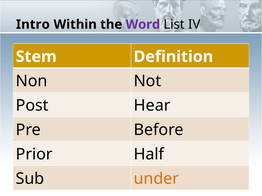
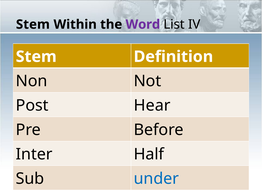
Intro: Intro -> Stem (33, 24)
Prior: Prior -> Inter (34, 155)
under colour: orange -> blue (156, 179)
